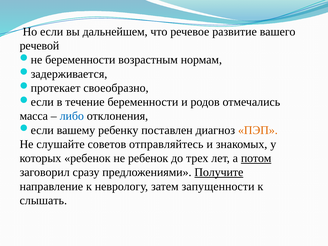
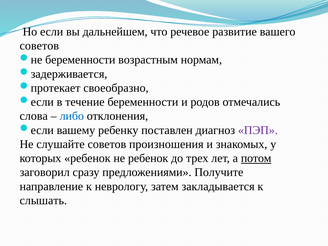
речевой: речевой -> советов (39, 46)
масса: масса -> слова (34, 116)
ПЭП colour: orange -> purple (258, 130)
отправляйтесь: отправляйтесь -> произношения (166, 144)
Получите underline: present -> none (219, 172)
запущенности: запущенности -> закладывается (218, 186)
